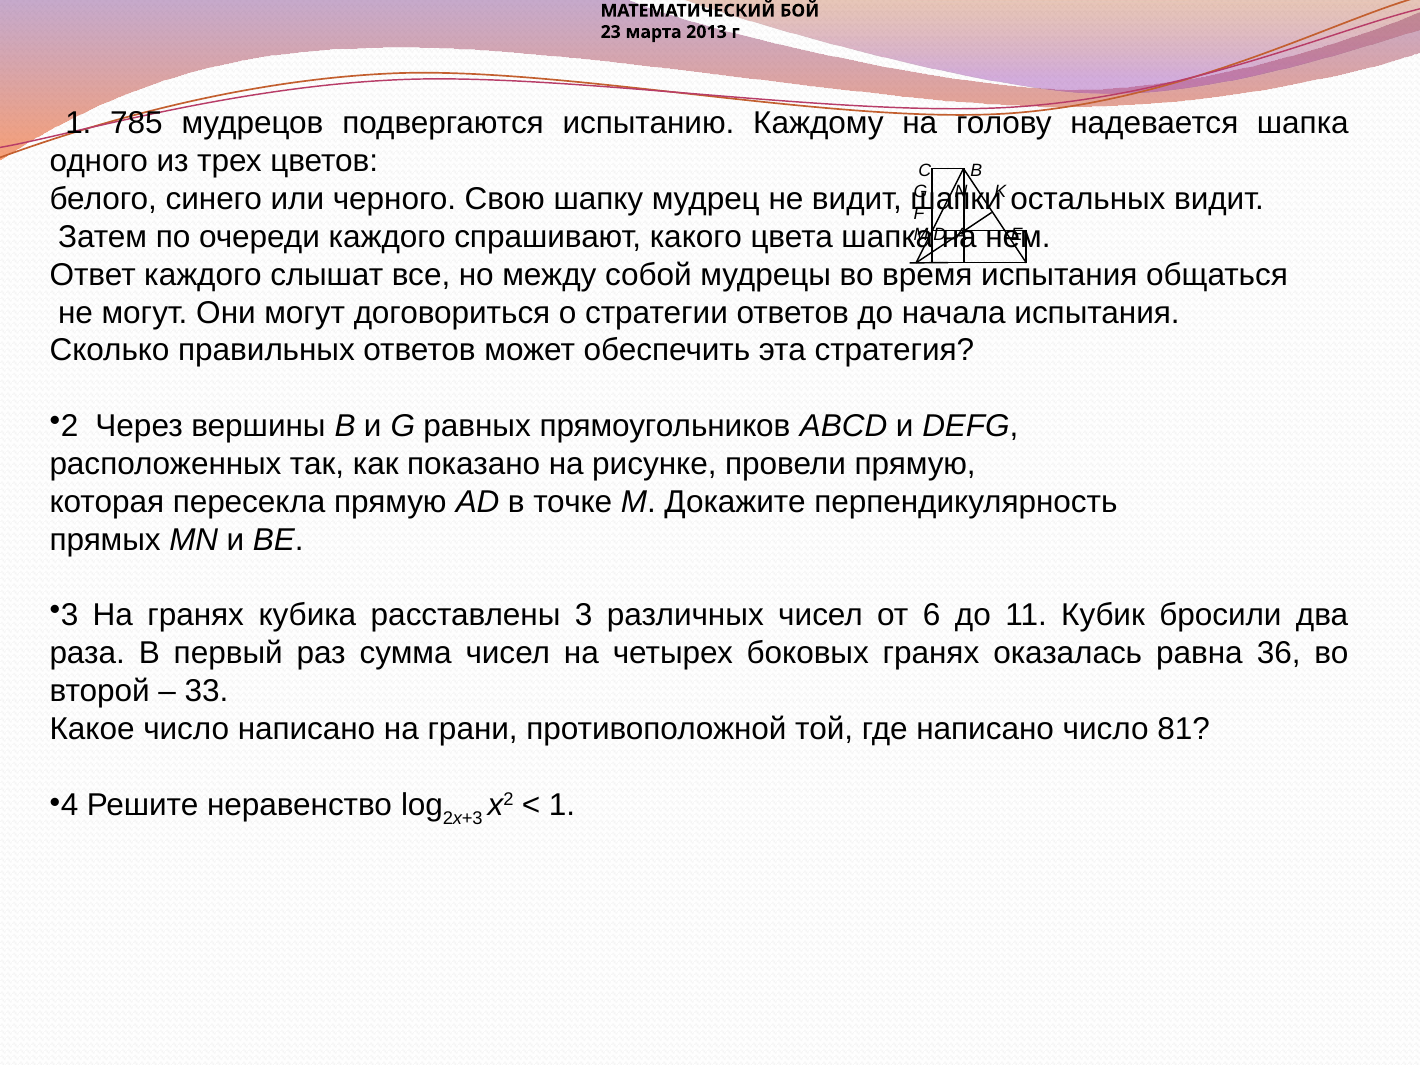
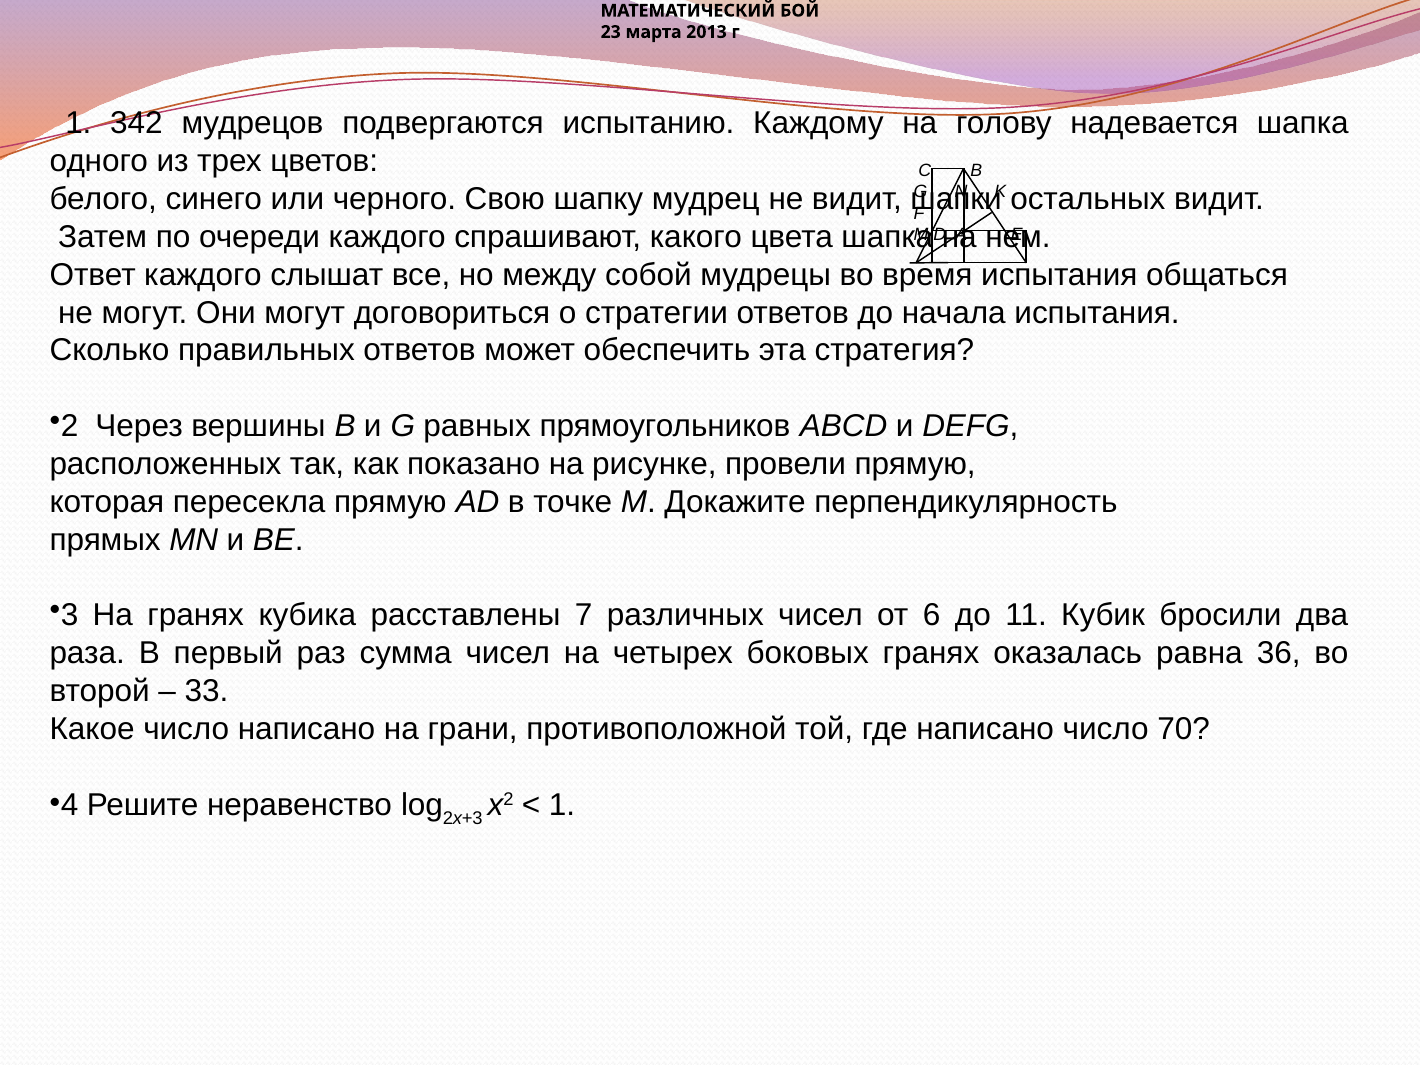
785: 785 -> 342 (136, 123)
3: 3 -> 7 (584, 615)
81: 81 -> 70 (1184, 729)
